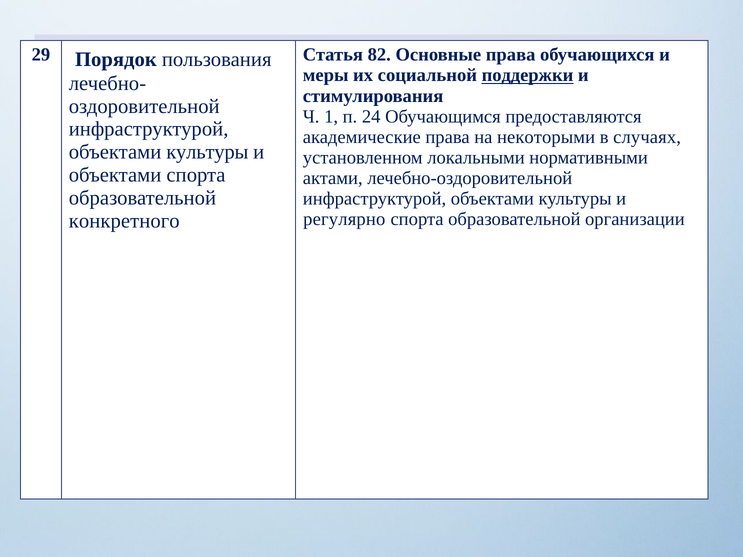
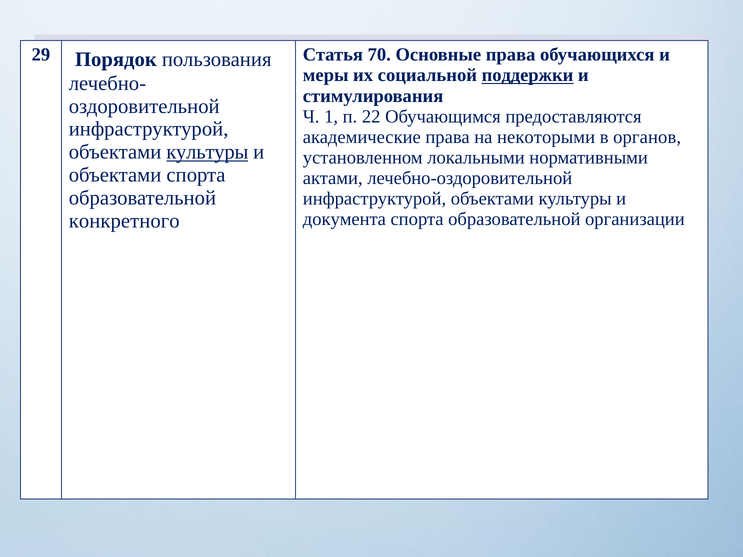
82: 82 -> 70 (379, 55)
24: 24 -> 22 (371, 116)
случаях: случаях -> органов (647, 137)
культуры underline: none -> present (207, 152)
регулярно: регулярно -> документа (344, 219)
